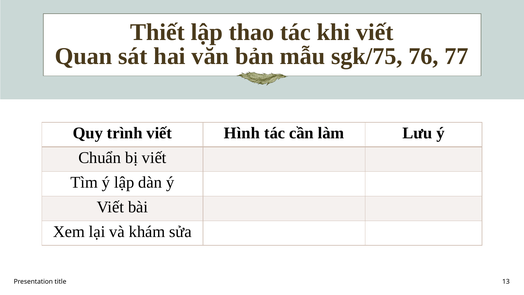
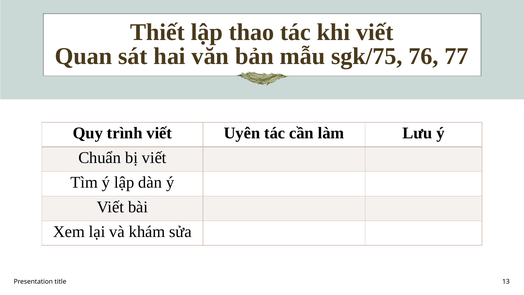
Hình: Hình -> Uyên (242, 133)
